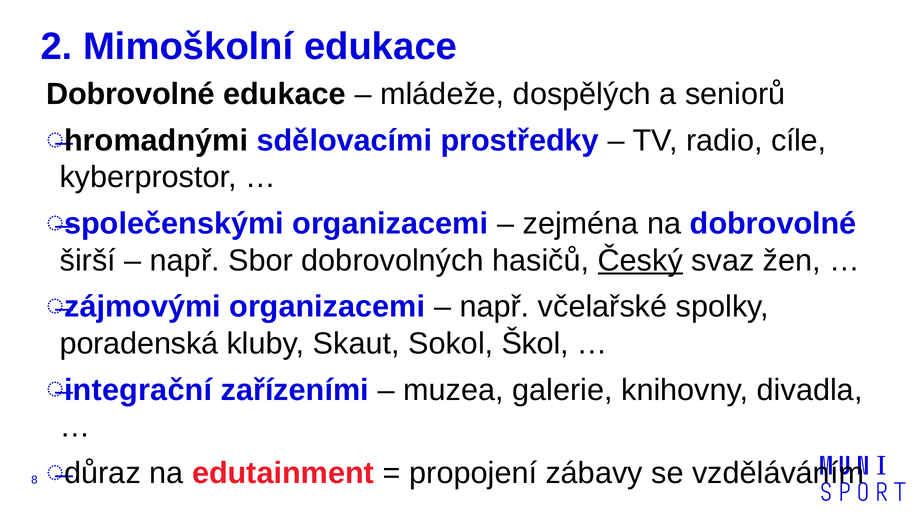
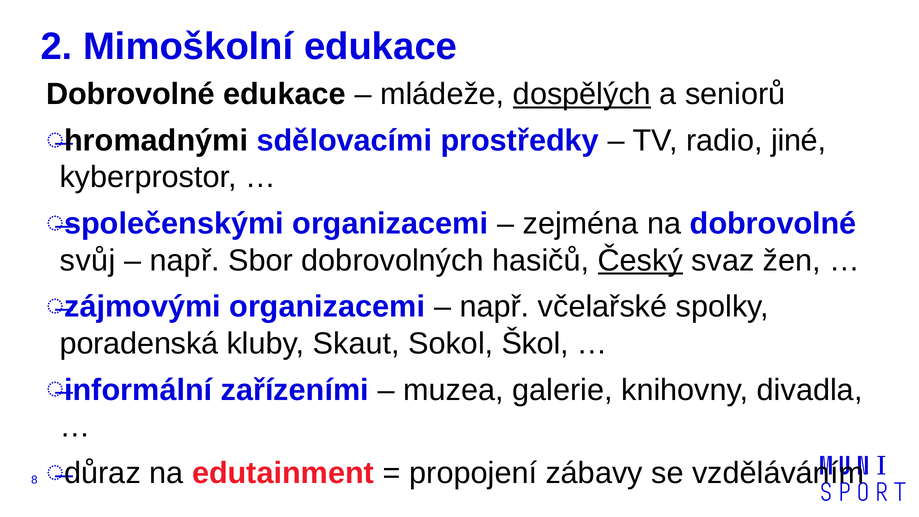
dospělých underline: none -> present (582, 94)
cíle: cíle -> jiné (799, 141)
širší: širší -> svůj (88, 260)
integrační: integrační -> informální (138, 390)
